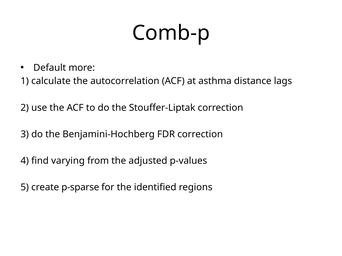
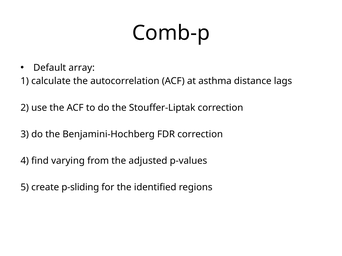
more: more -> array (82, 68)
p-sparse: p-sparse -> p-sliding (80, 188)
